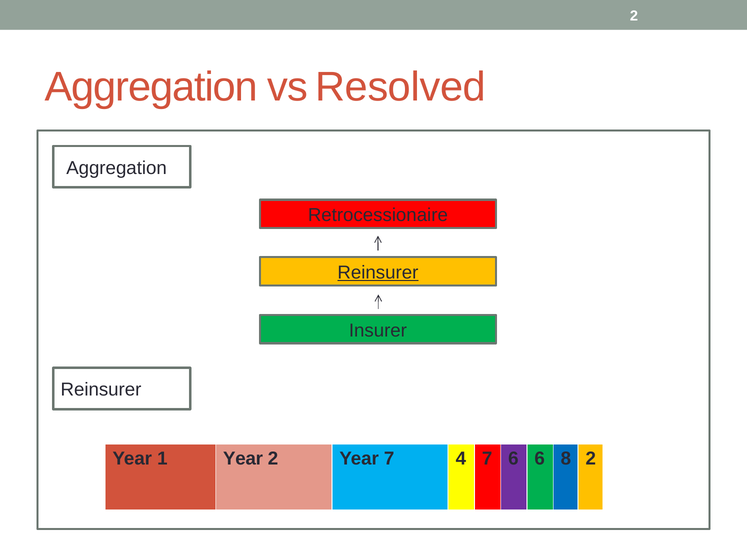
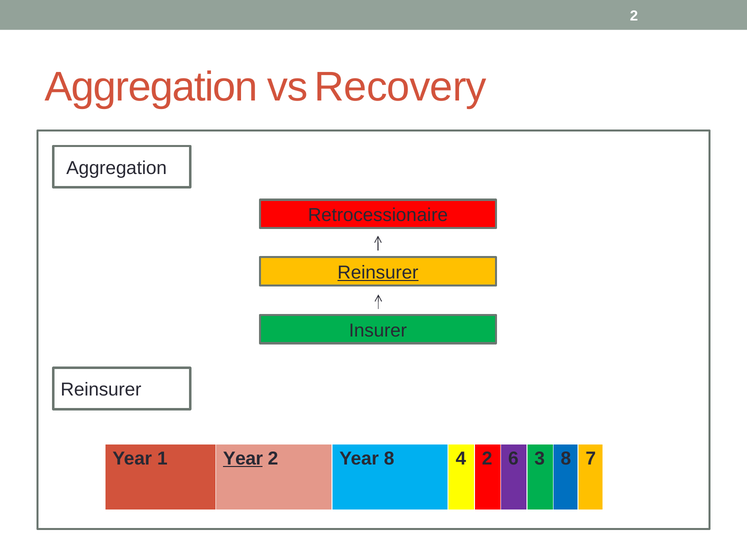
Resolved: Resolved -> Recovery (401, 87)
Year underline: none -> present (243, 459)
Year 7: 7 -> 8 (389, 459)
4 7: 7 -> 2 (487, 459)
6 6: 6 -> 3 (540, 459)
8 2: 2 -> 7 (591, 459)
